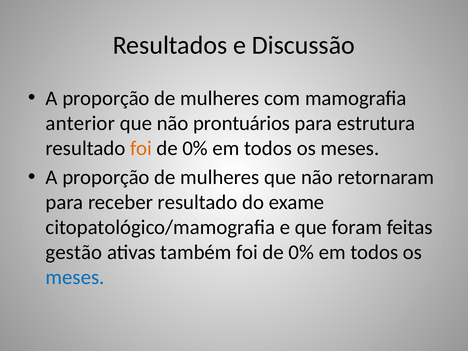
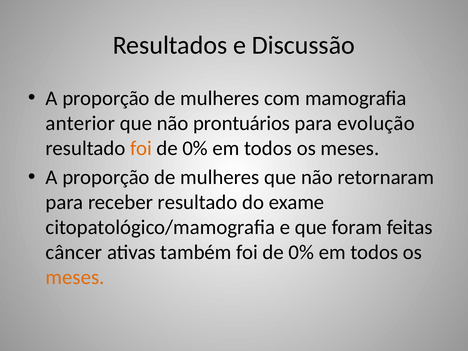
estrutura: estrutura -> evolução (376, 123)
gestão: gestão -> câncer (74, 252)
meses colour: blue -> orange (75, 277)
